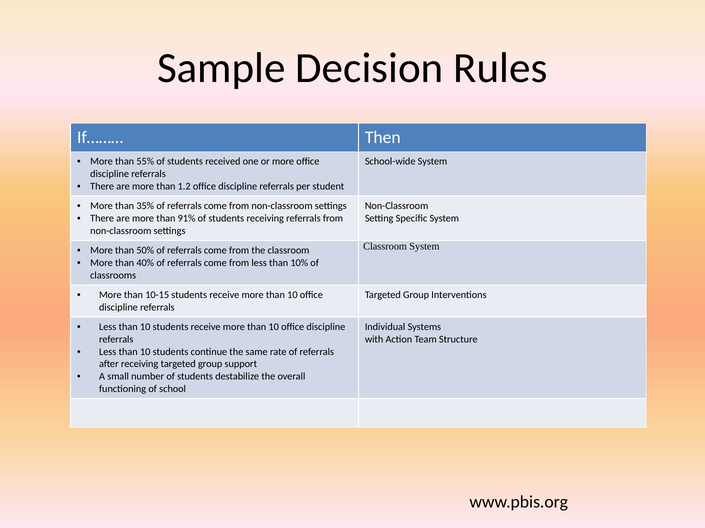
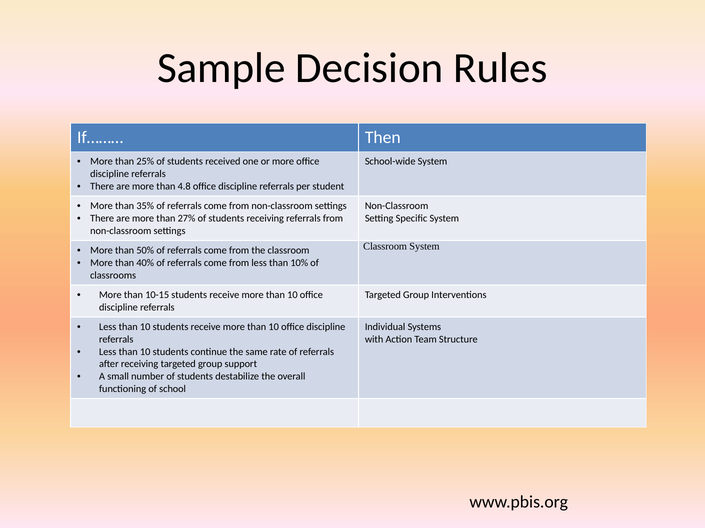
55%: 55% -> 25% (145, 162)
1.2: 1.2 -> 4.8 (184, 187)
91%: 91% -> 27% (187, 219)
